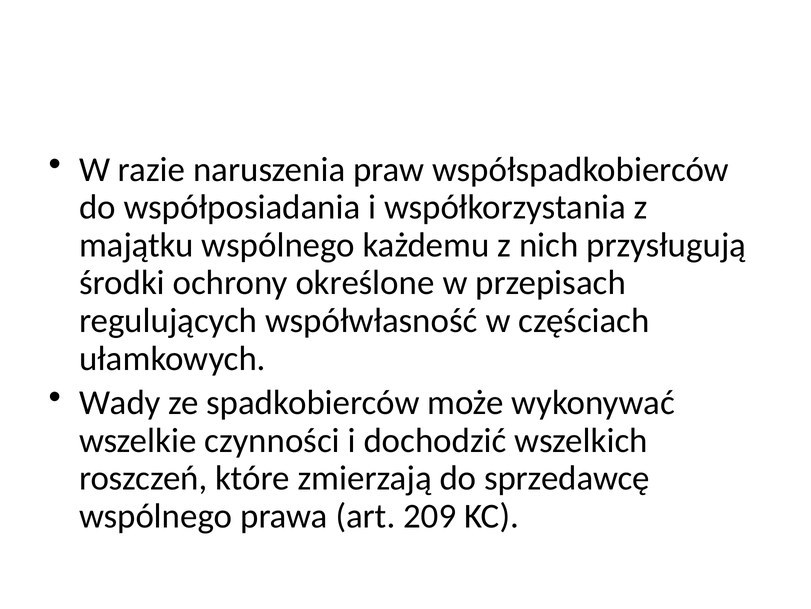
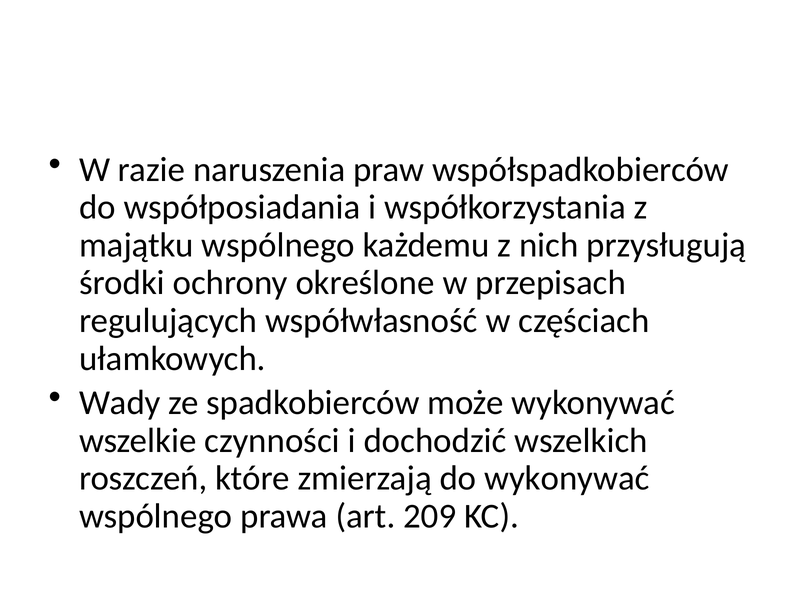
do sprzedawcę: sprzedawcę -> wykonywać (567, 478)
